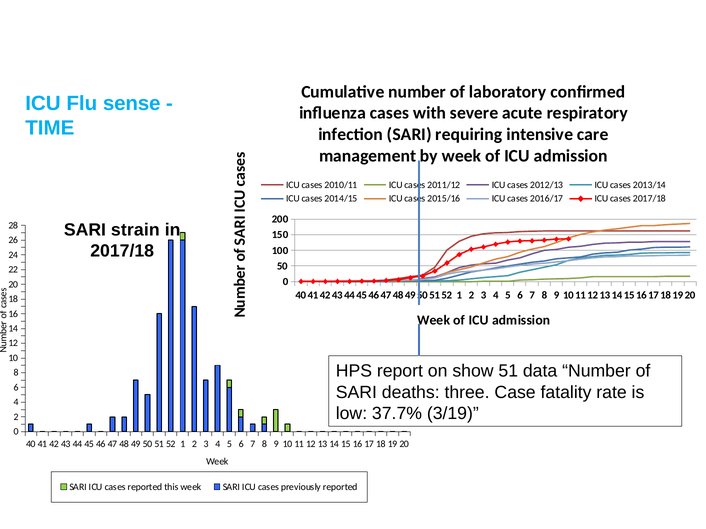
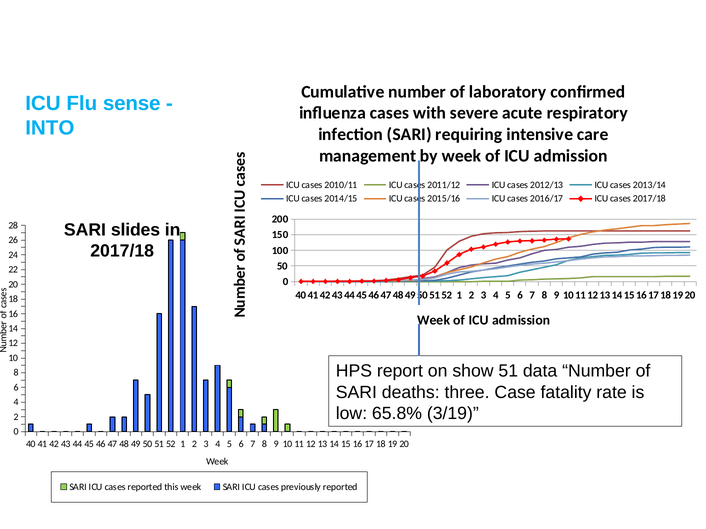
TIME: TIME -> INTO (50, 128)
strain: strain -> slides (136, 230)
37.7%: 37.7% -> 65.8% (397, 414)
